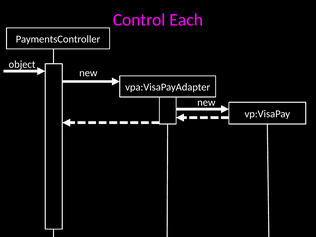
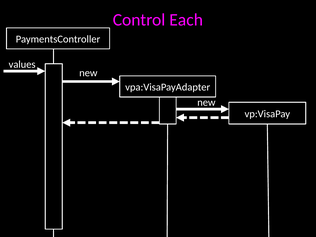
object: object -> values (22, 64)
